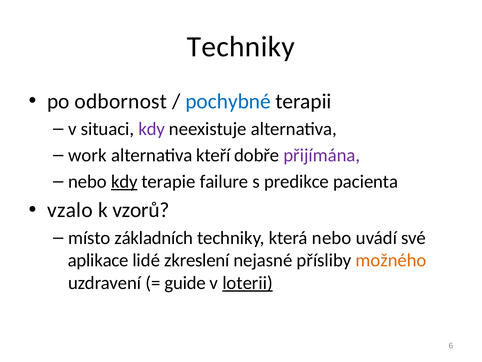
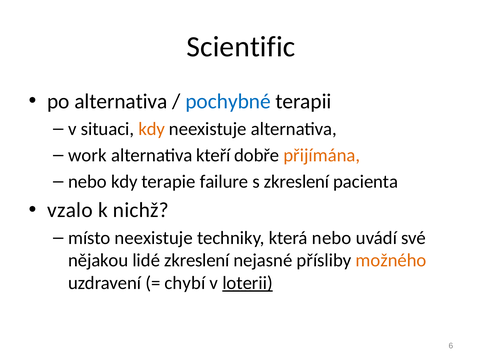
Techniky: Techniky -> Scientific (241, 47)
po odbornost: odbornost -> alternativa (121, 101)
kdy colour: purple -> orange (152, 129)
přijímána colour: purple -> orange (322, 155)
kdy underline: present -> none (124, 181)
s predikce: predikce -> zkreslení (297, 181)
vzorů: vzorů -> nichž (141, 210)
místo základních: základních -> neexistuje (154, 238)
aplikace: aplikace -> nějakou (98, 260)
guide: guide -> chybí (185, 283)
